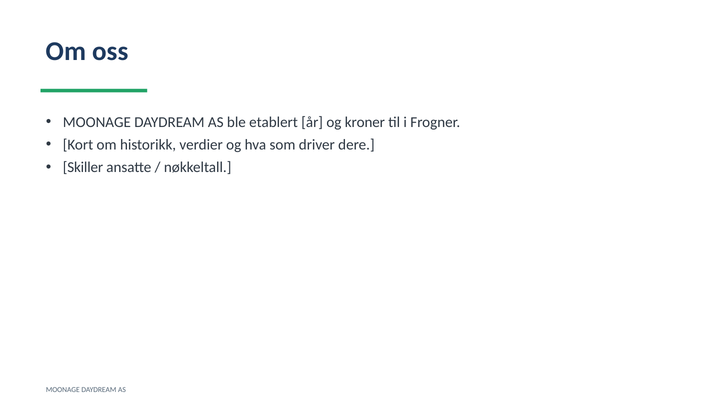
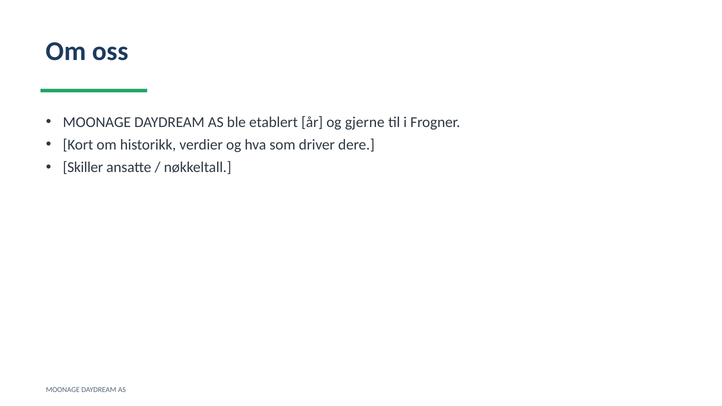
kroner: kroner -> gjerne (365, 122)
